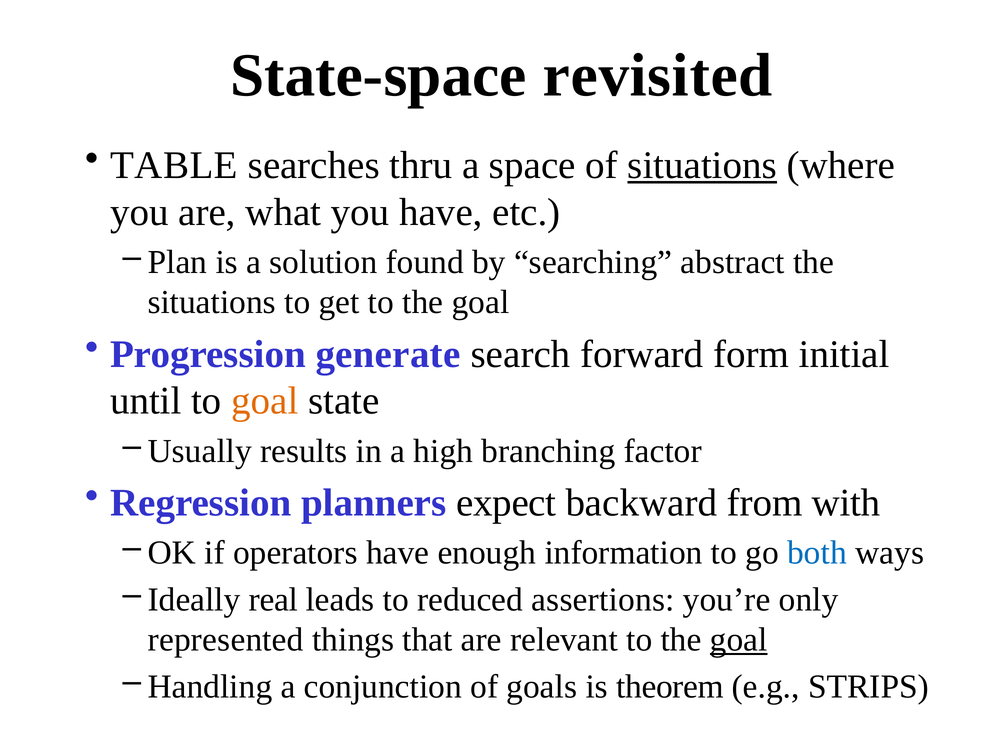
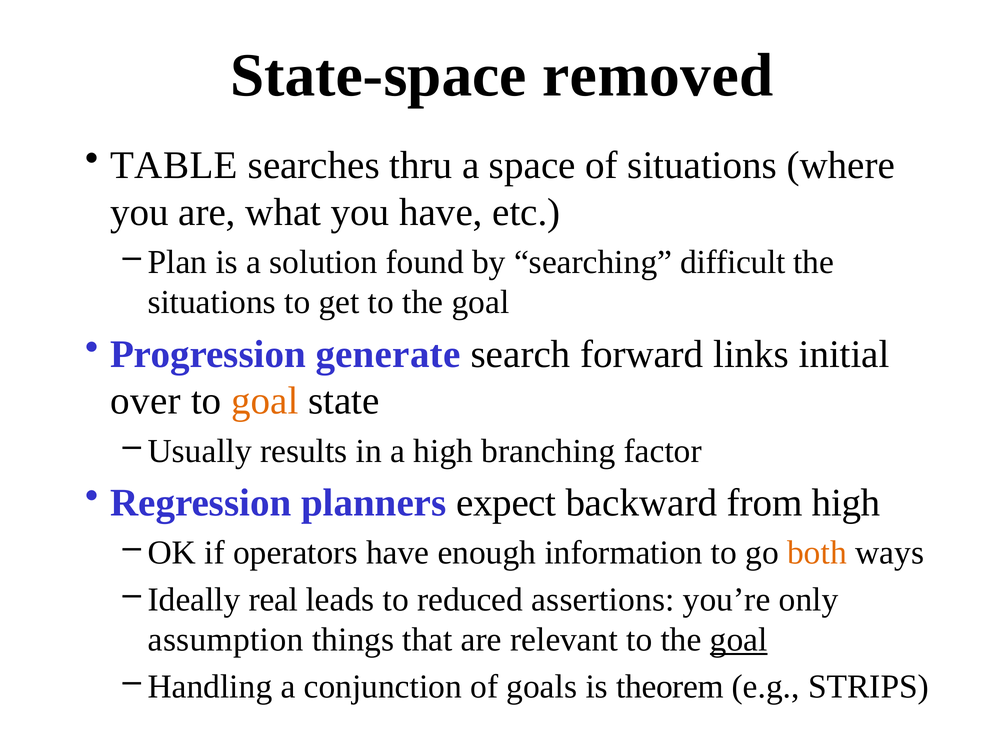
revisited: revisited -> removed (658, 75)
situations underline: present -> none (702, 165)
abstract: abstract -> difficult (733, 262)
form: form -> links (751, 354)
until: until -> over (146, 401)
from with: with -> high (846, 503)
both colour: blue -> orange (817, 552)
represented: represented -> assumption (226, 640)
